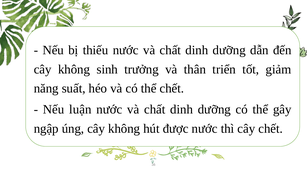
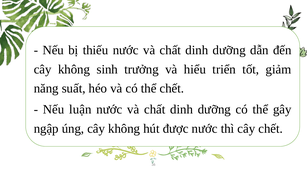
thân: thân -> hiểu (195, 69)
